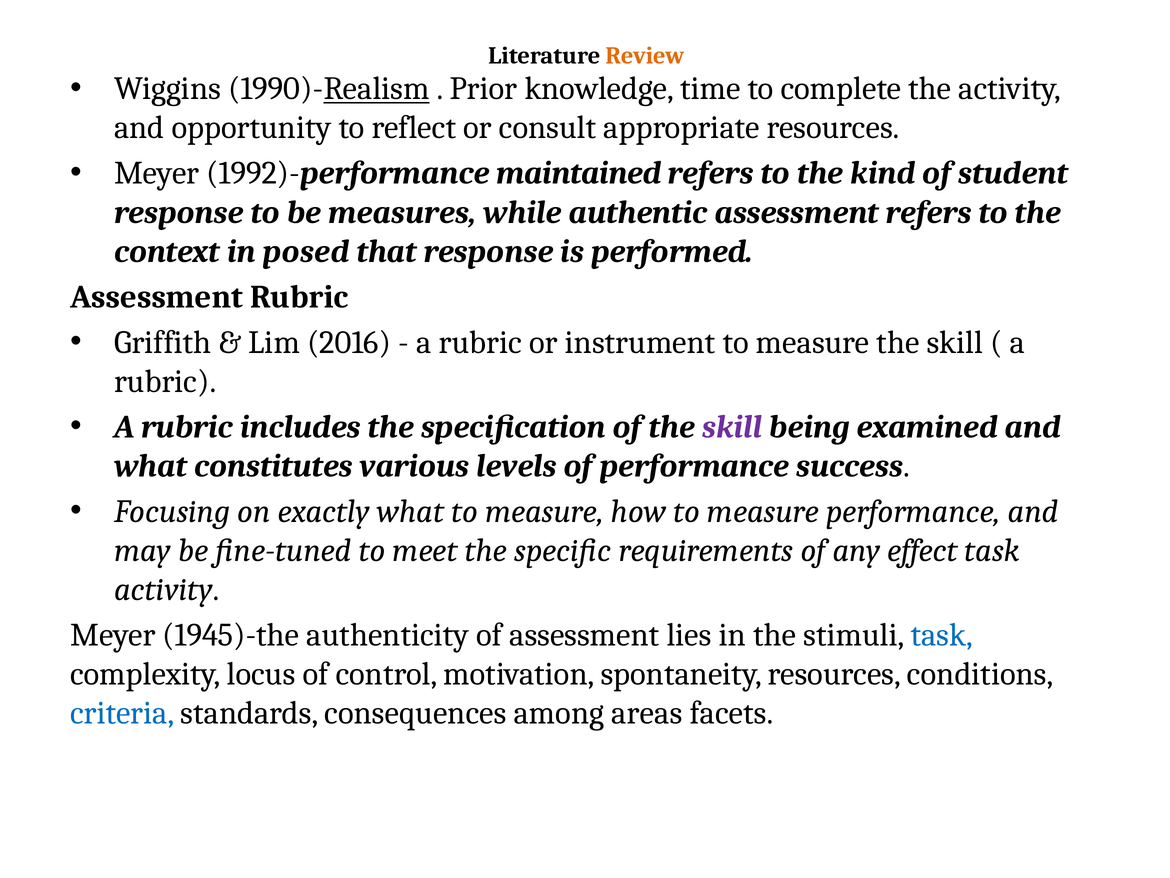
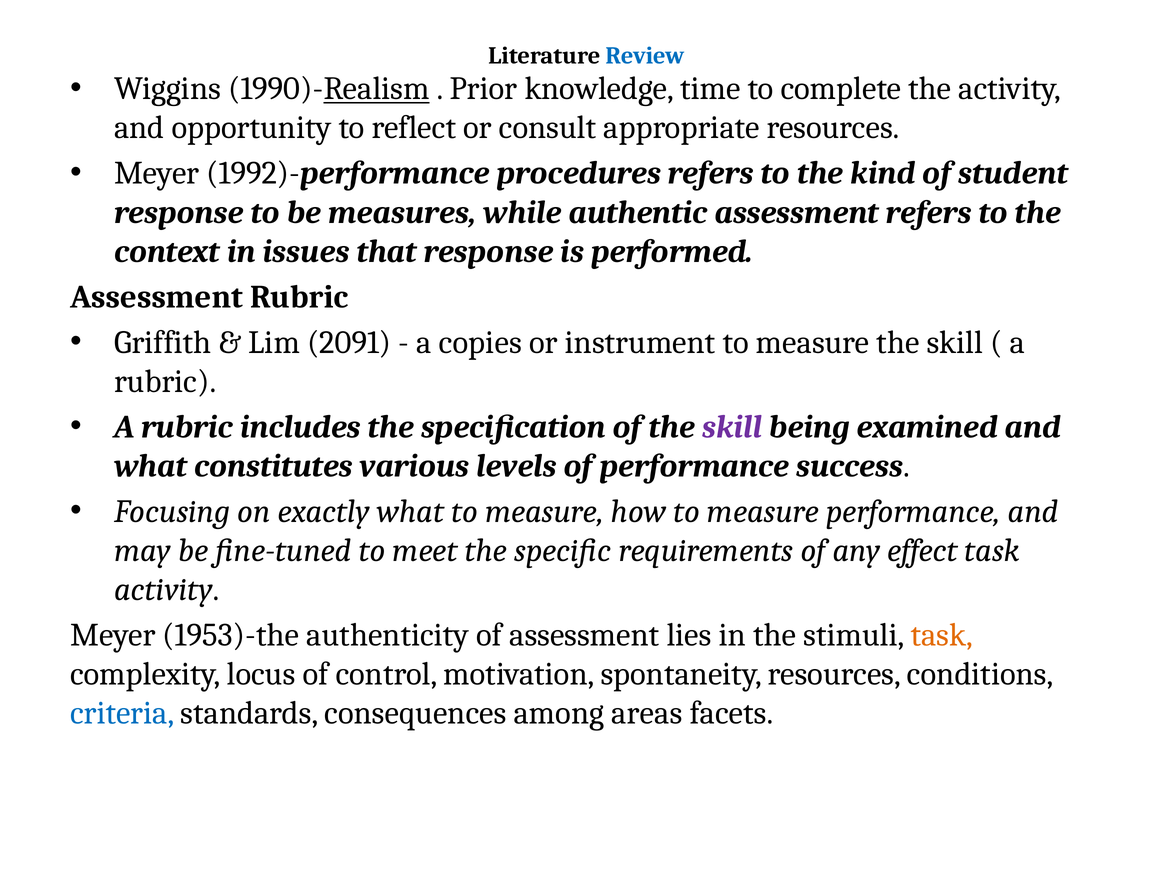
Review colour: orange -> blue (645, 55)
maintained: maintained -> procedures (579, 173)
posed: posed -> issues (306, 251)
2016: 2016 -> 2091 (349, 342)
rubric: rubric -> copies (480, 342)
1945)-the: 1945)-the -> 1953)-the (231, 635)
task colour: blue -> orange (942, 635)
